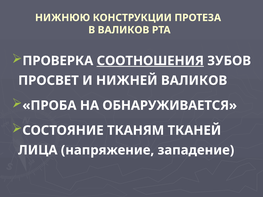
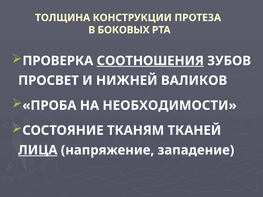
НИЖНЮЮ: НИЖНЮЮ -> ТОЛЩИНА (63, 18)
В ВАЛИКОВ: ВАЛИКОВ -> БОКОВЫХ (124, 30)
ОБНАРУЖИВАЕТСЯ: ОБНАРУЖИВАЕТСЯ -> НЕОБХОДИМОСТИ (170, 106)
ЛИЦА underline: none -> present (38, 150)
